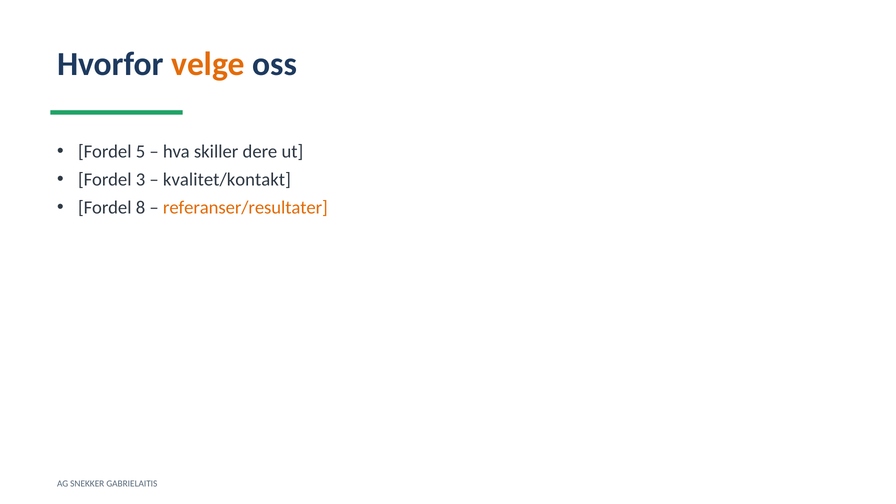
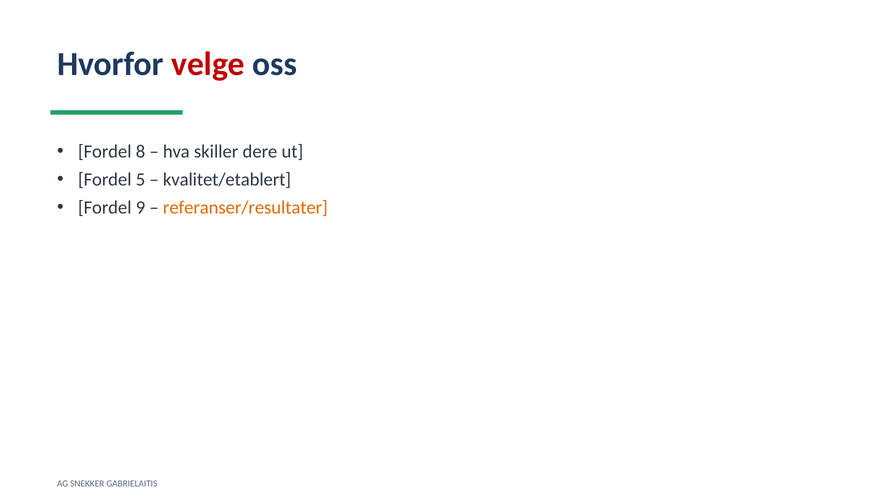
velge colour: orange -> red (208, 64)
5: 5 -> 8 (141, 152)
3: 3 -> 5 (141, 180)
kvalitet/kontakt: kvalitet/kontakt -> kvalitet/etablert (227, 180)
8: 8 -> 9 (141, 208)
